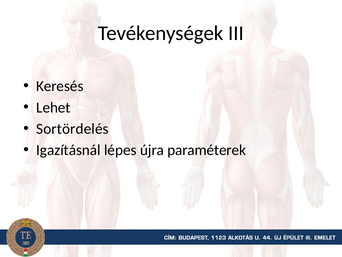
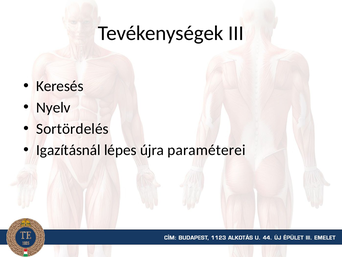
Lehet: Lehet -> Nyelv (53, 107)
paraméterek: paraméterek -> paraméterei (206, 150)
